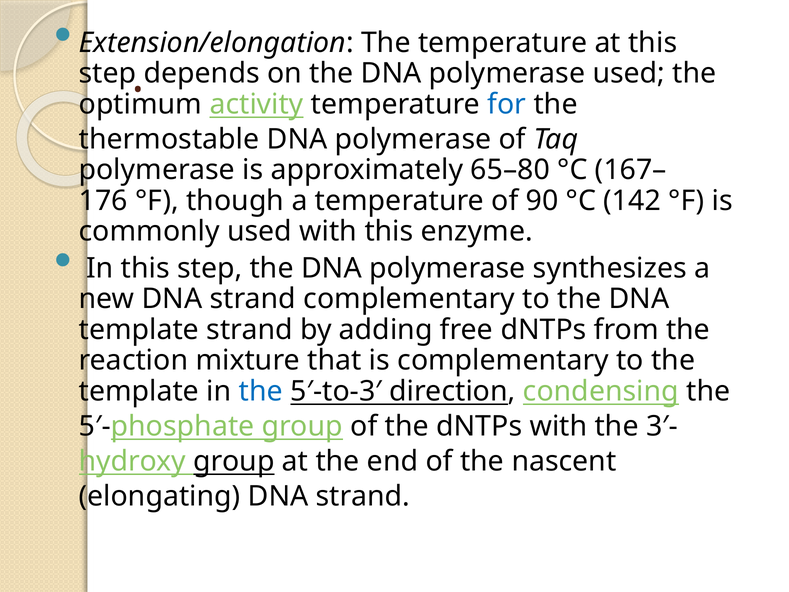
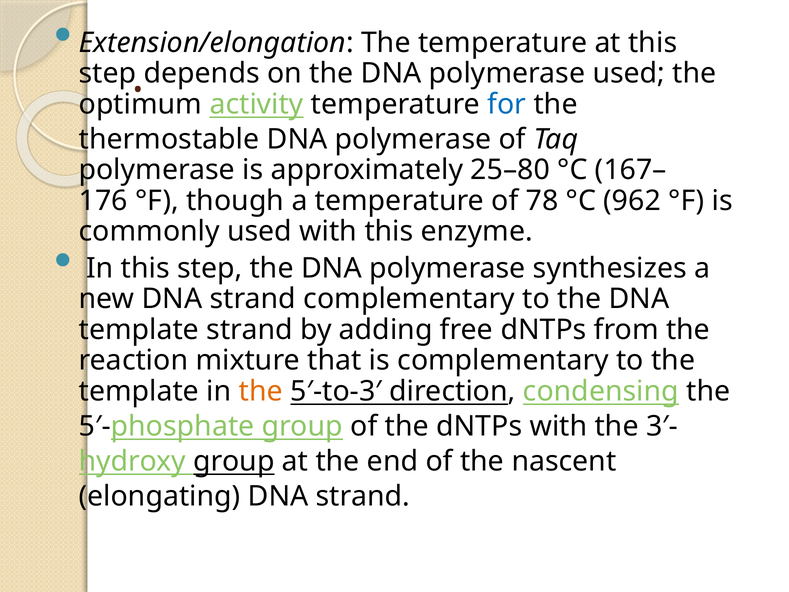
65–80: 65–80 -> 25–80 (510, 170)
90: 90 -> 78 (542, 201)
142: 142 -> 962 (632, 201)
the colour: blue -> orange (261, 391)
